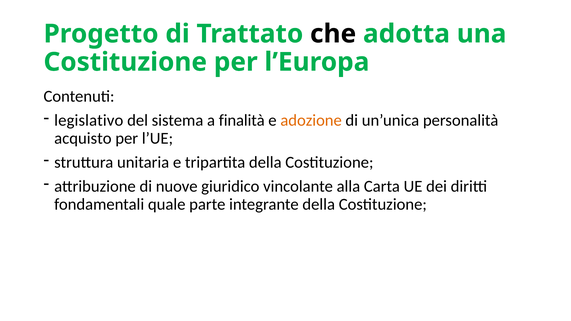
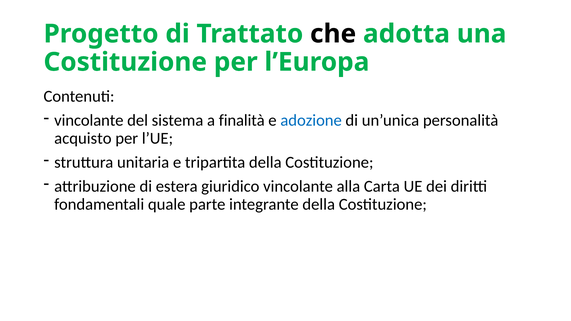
legislativo: legislativo -> vincolante (89, 120)
adozione colour: orange -> blue (311, 120)
nuove: nuove -> estera (177, 186)
